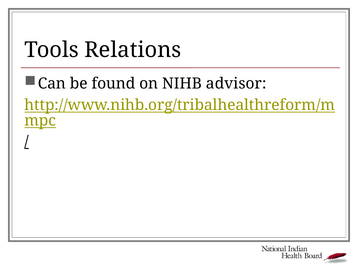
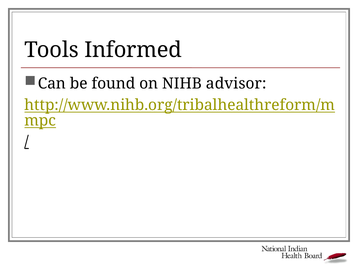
Relations: Relations -> Informed (133, 50)
